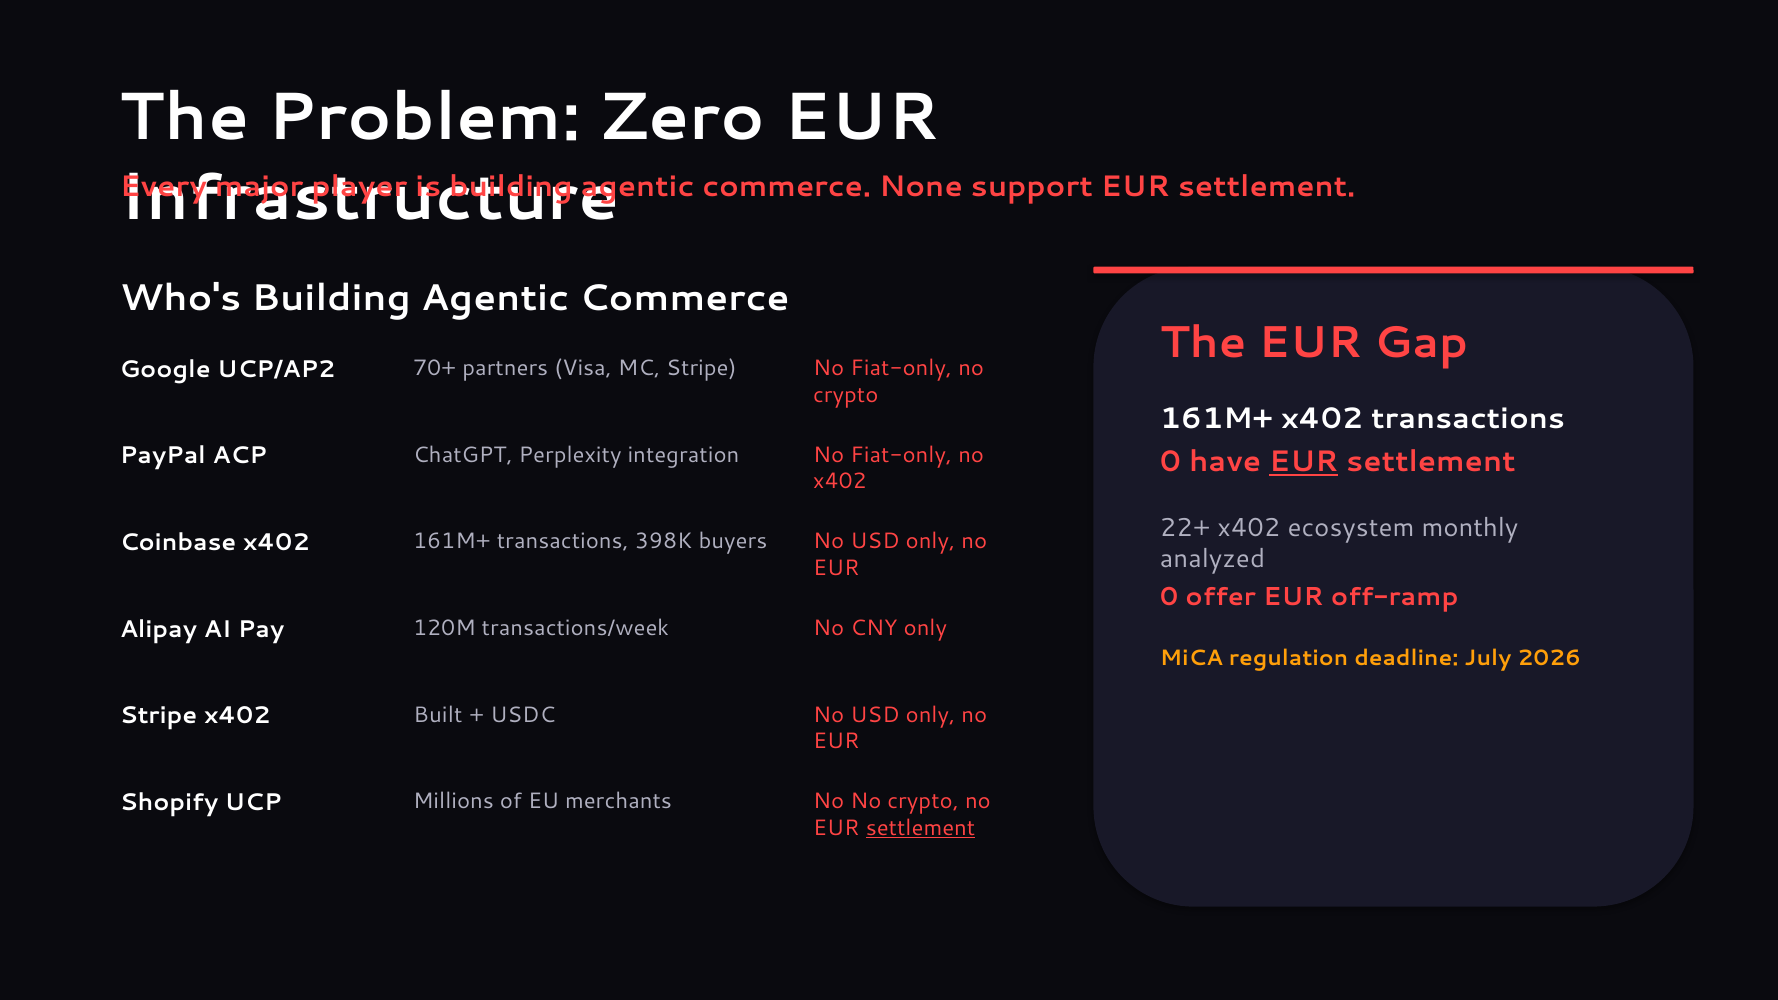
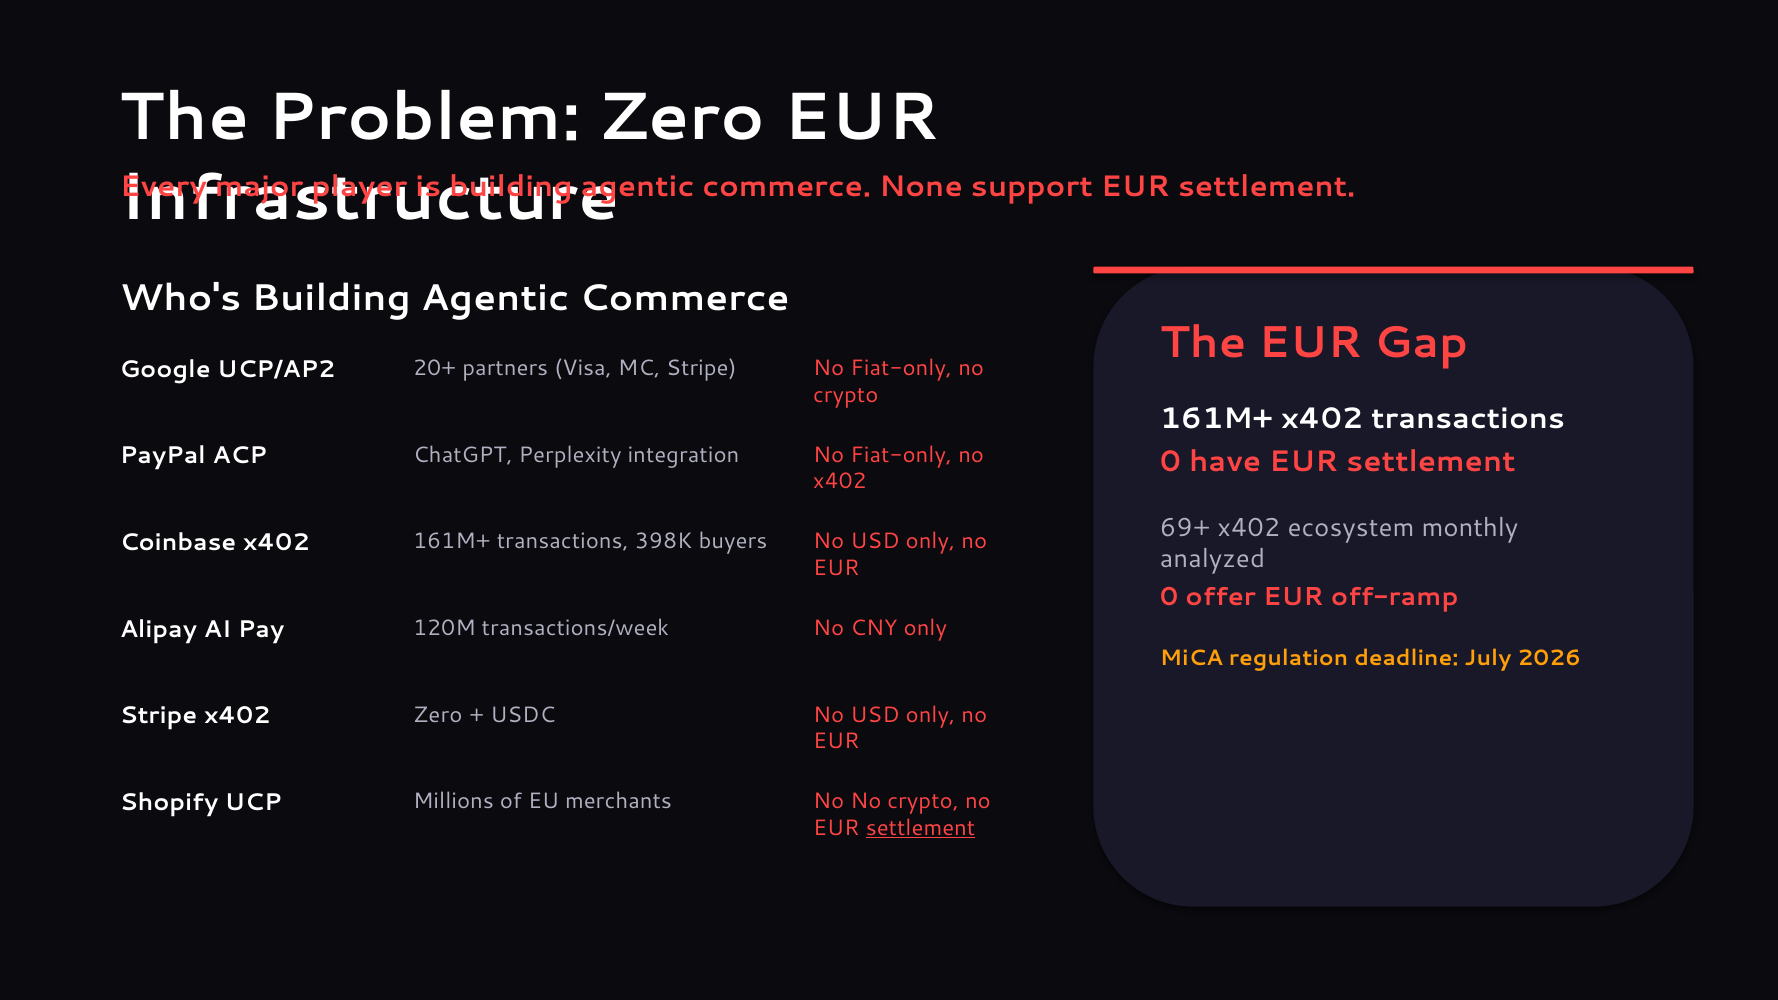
70+: 70+ -> 20+ (435, 368)
EUR underline: present -> none (1304, 462)
22+: 22+ -> 69+ (1185, 528)
x402 Built: Built -> Zero (438, 715)
